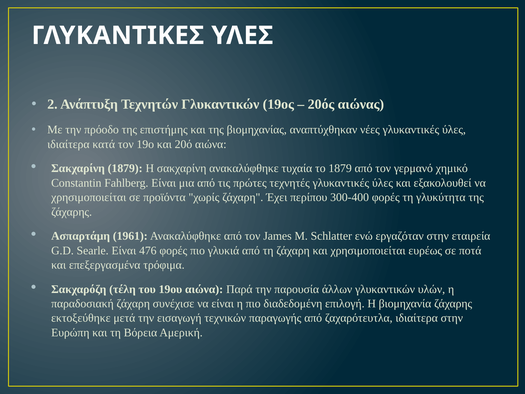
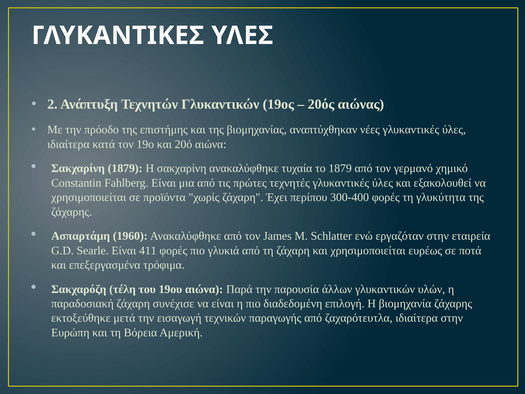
1961: 1961 -> 1960 (130, 236)
476: 476 -> 411 (148, 250)
